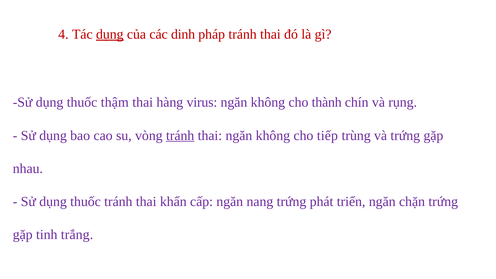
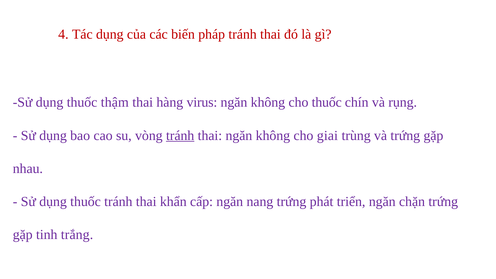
dụng underline: present -> none (110, 34)
dinh: dinh -> biến (183, 34)
cho thành: thành -> thuốc (327, 102)
tiếp: tiếp -> giai (327, 135)
